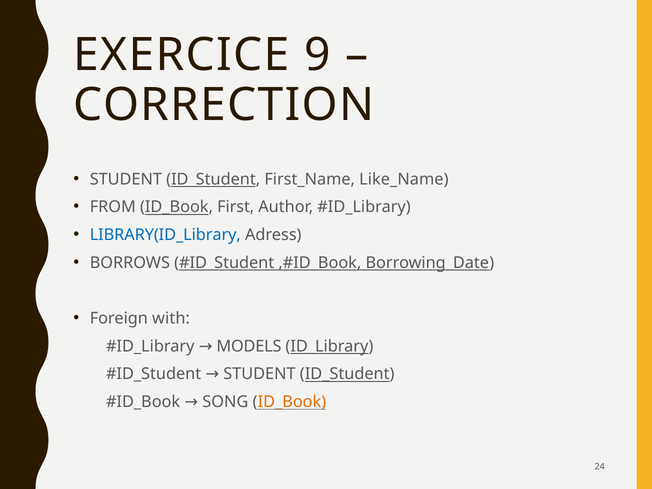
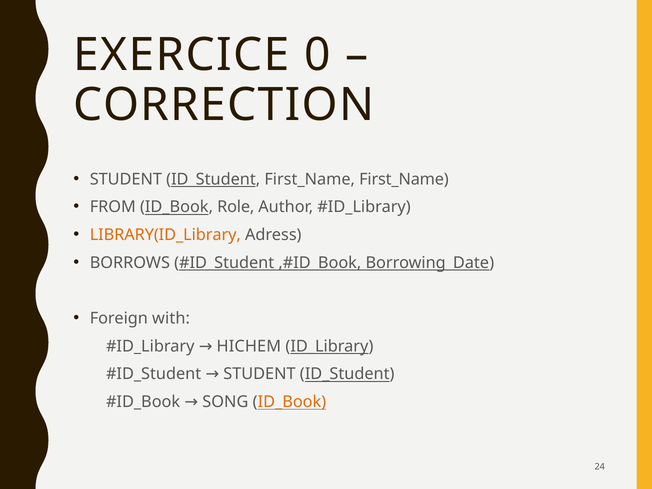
9: 9 -> 0 (317, 55)
First_Name Like_Name: Like_Name -> First_Name (404, 179)
First: First -> Role (236, 207)
LIBRARY(ID_Library colour: blue -> orange (165, 235)
MODELS: MODELS -> HICHEM (249, 346)
